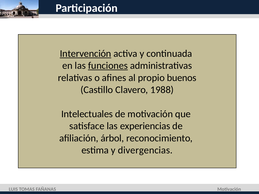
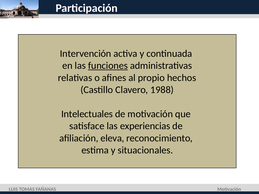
Intervención underline: present -> none (86, 54)
buenos: buenos -> hechos (182, 78)
árbol: árbol -> eleva (112, 138)
divergencias: divergencias -> situacionales (145, 150)
